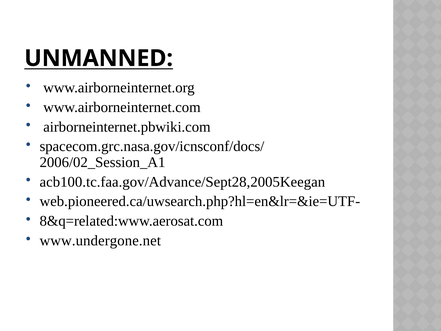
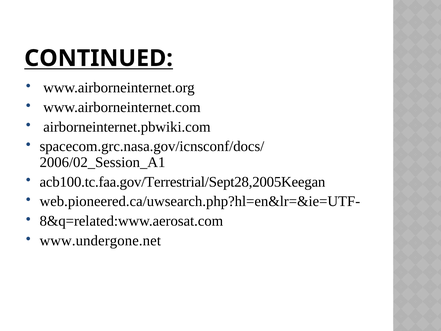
UNMANNED: UNMANNED -> CONTINUED (99, 58)
acb100.tc.faa.gov/Advance/Sept28,2005Keegan: acb100.tc.faa.gov/Advance/Sept28,2005Keegan -> acb100.tc.faa.gov/Terrestrial/Sept28,2005Keegan (182, 182)
